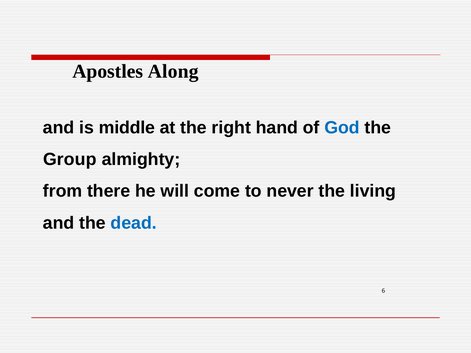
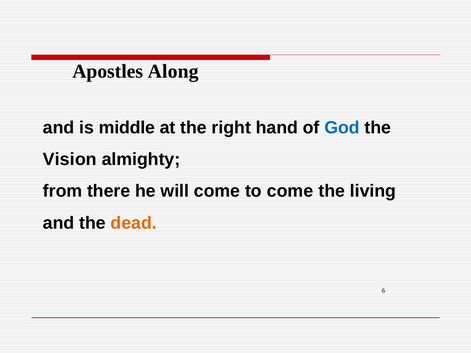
Group: Group -> Vision (70, 159)
to never: never -> come (290, 191)
dead colour: blue -> orange (134, 223)
